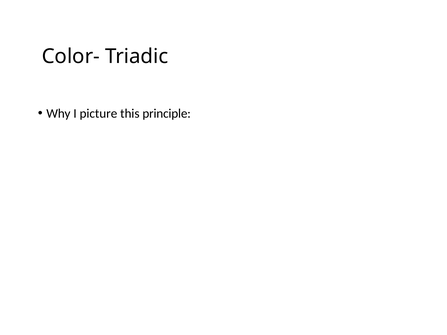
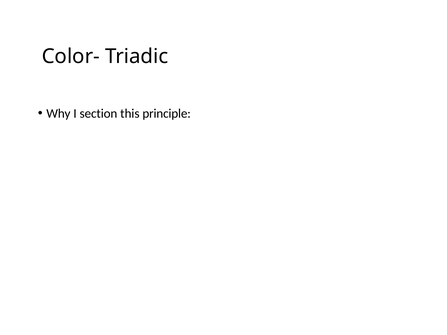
picture: picture -> section (98, 114)
